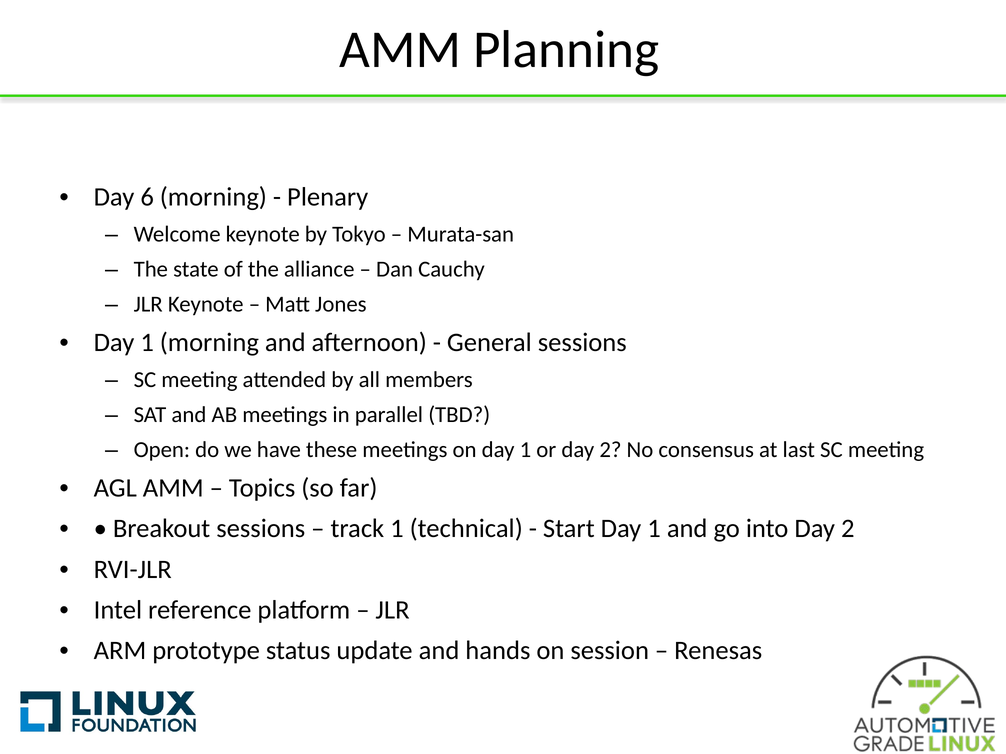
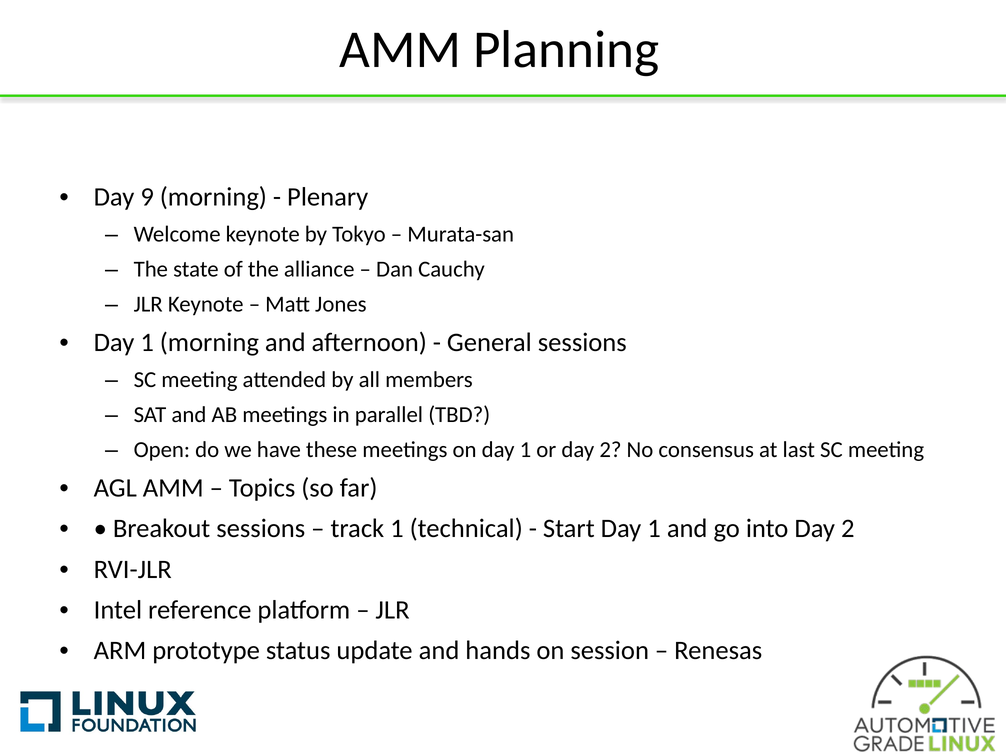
6: 6 -> 9 (147, 197)
